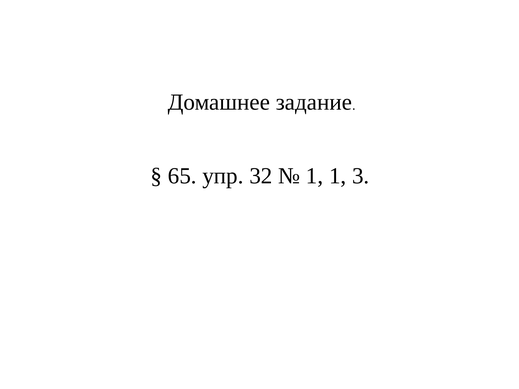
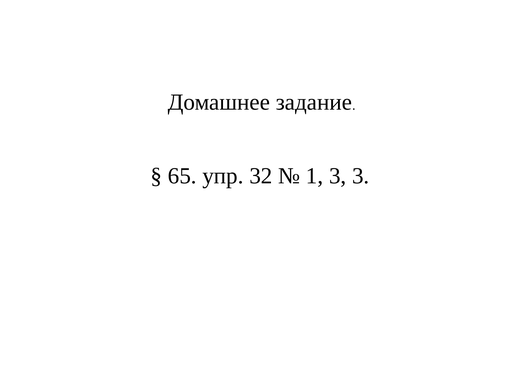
1 1: 1 -> 3 (338, 176)
